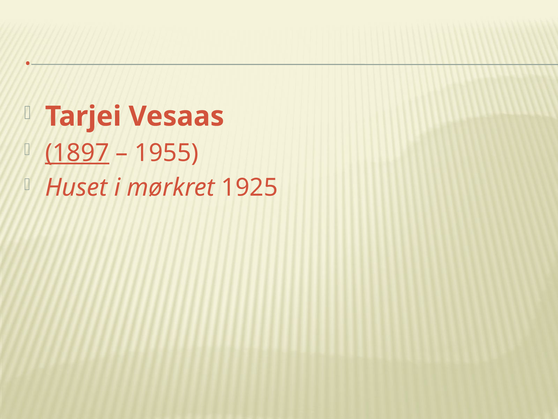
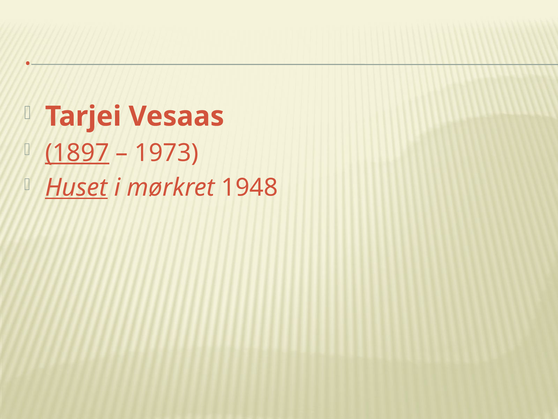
1955: 1955 -> 1973 (167, 153)
Huset underline: none -> present (76, 187)
1925: 1925 -> 1948 (250, 187)
